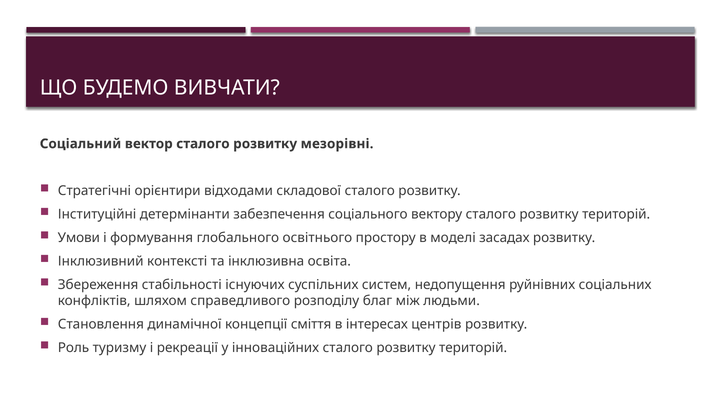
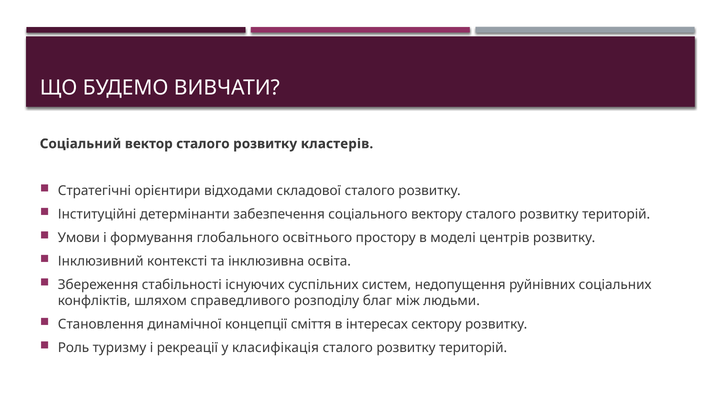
мезорівні: мезорівні -> кластерів (337, 144)
засадах: засадах -> центрів (504, 237)
центрів: центрів -> сектору (436, 324)
інноваційних: інноваційних -> класифікація (275, 347)
